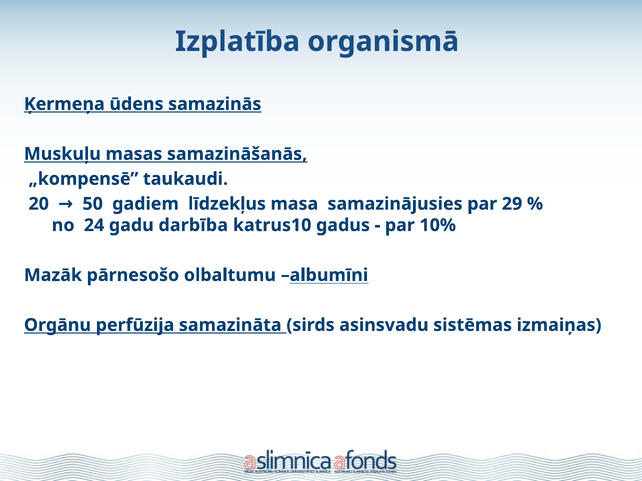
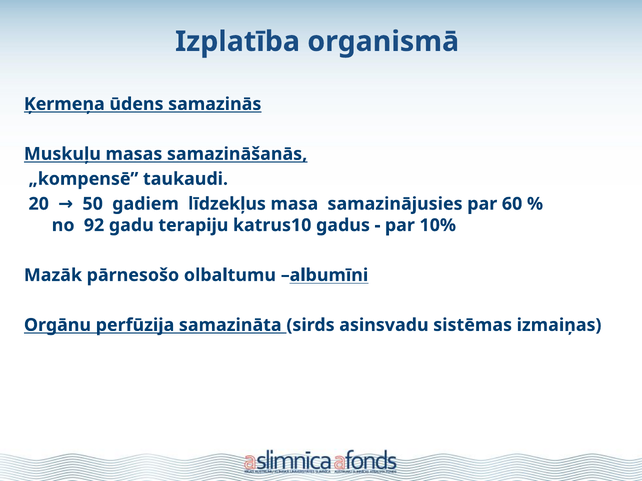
29: 29 -> 60 (512, 204)
24: 24 -> 92 (94, 225)
darbība: darbība -> terapiju (193, 225)
